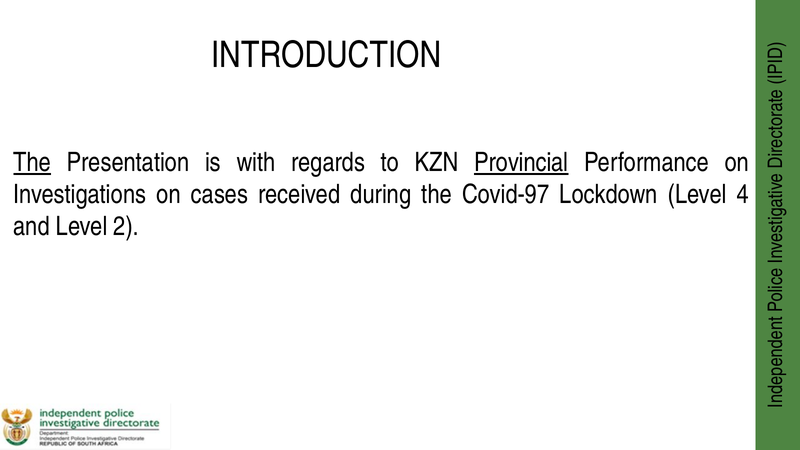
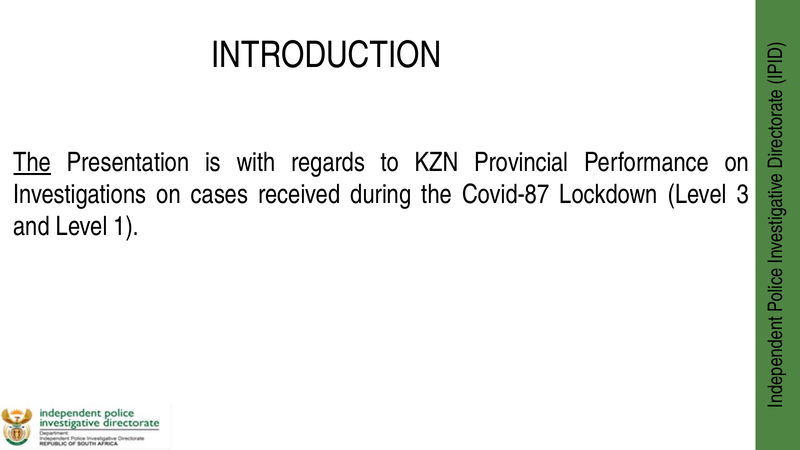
Provincial underline: present -> none (521, 163)
Covid-97: Covid-97 -> Covid-87 (506, 195)
4: 4 -> 3 (743, 195)
2: 2 -> 1 (126, 227)
